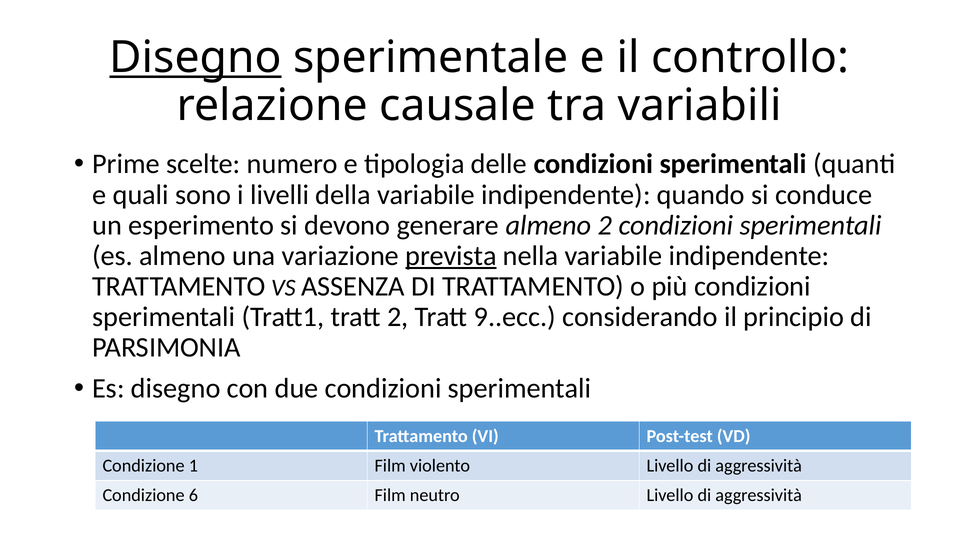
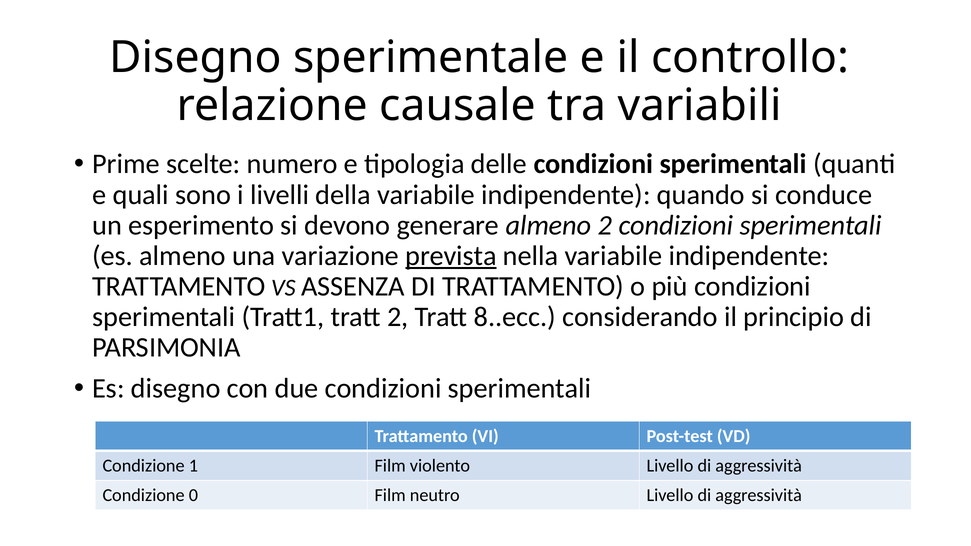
Disegno underline: present -> none (195, 58)
9..ecc: 9..ecc -> 8..ecc (515, 317)
6: 6 -> 0 (193, 495)
